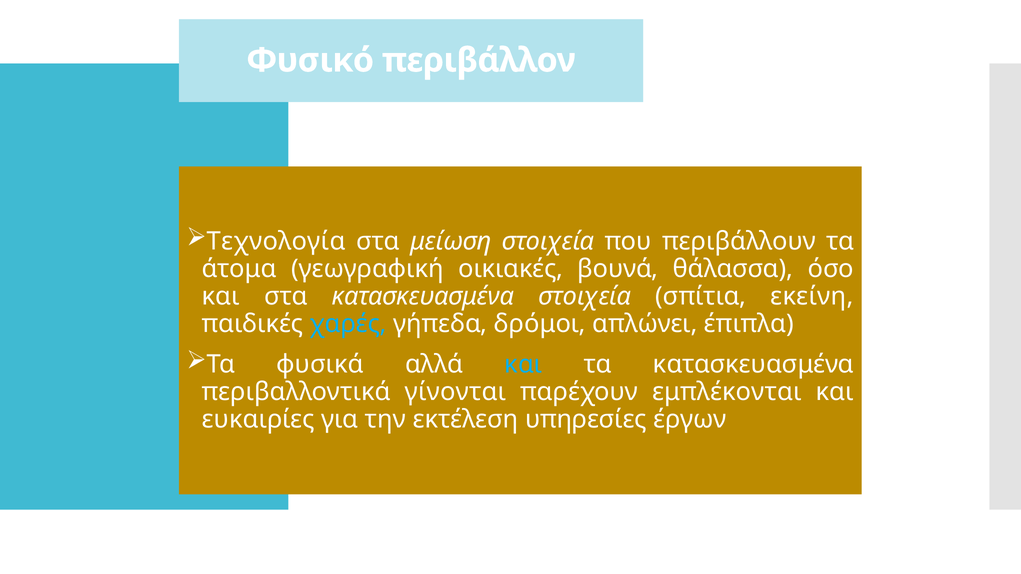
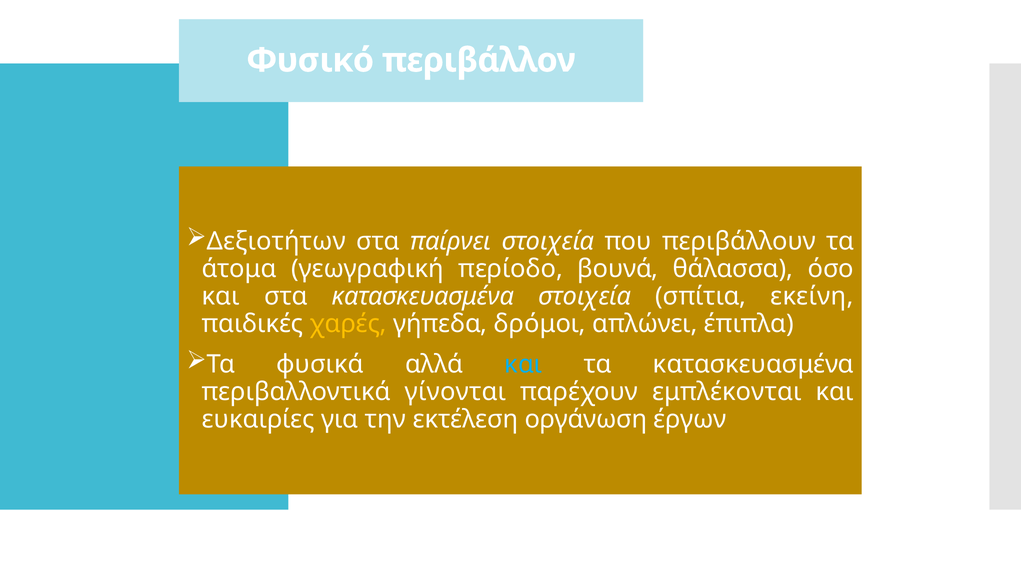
Τεχνολογία: Τεχνολογία -> Δεξιοτήτων (276, 241)
μείωση: μείωση -> παίρνει (451, 241)
οικιακές: οικιακές -> περίοδο (511, 269)
χαρές colour: light blue -> yellow (348, 324)
υπηρεσίες: υπηρεσίες -> οργάνωση (586, 419)
